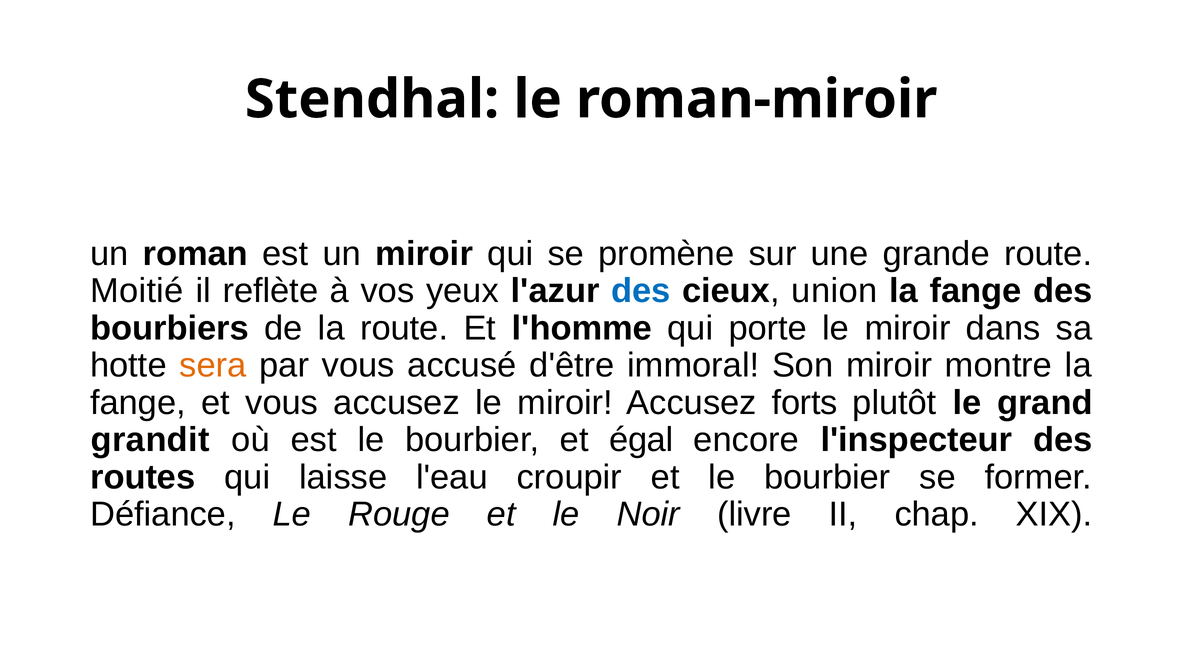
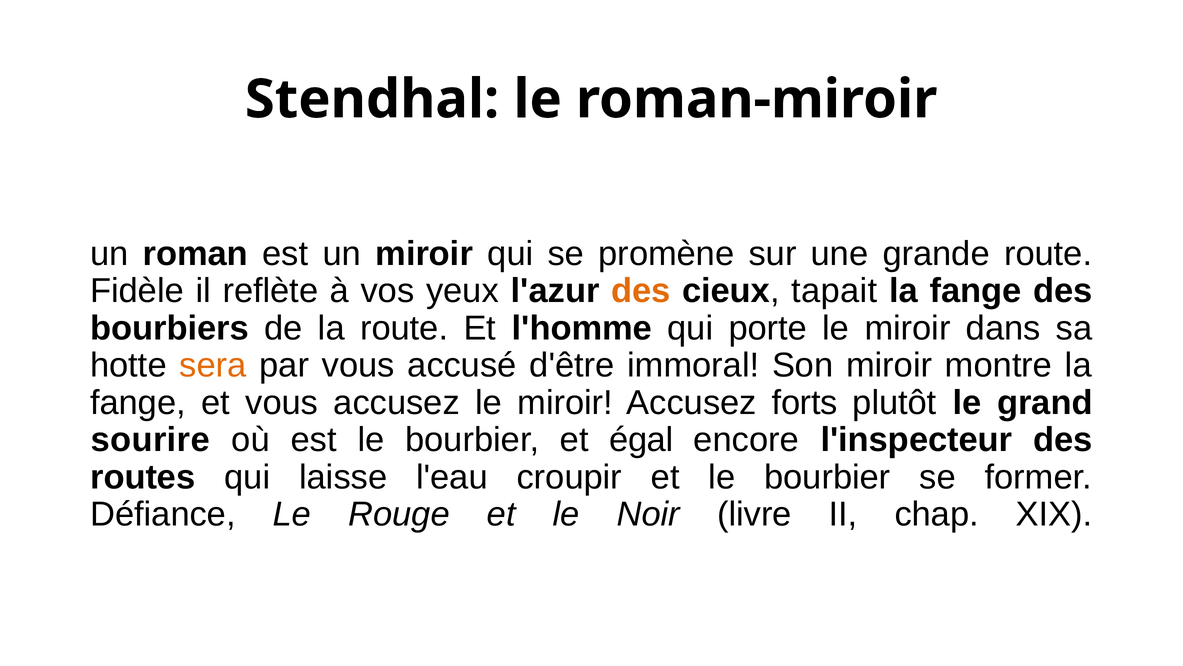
Moitié: Moitié -> Fidèle (137, 291)
des colour: blue -> orange (641, 291)
union: union -> tapait (834, 291)
grandit: grandit -> sourire (150, 440)
